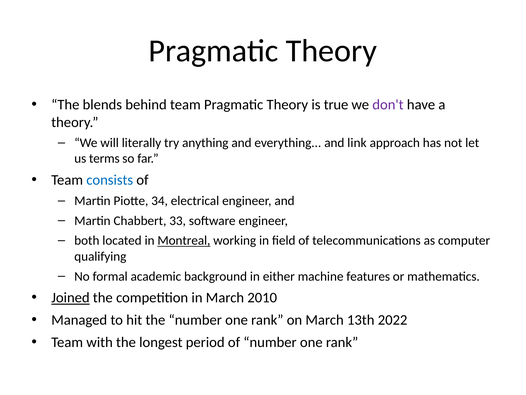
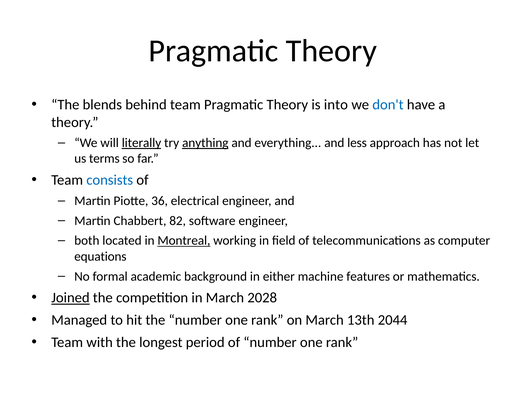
true: true -> into (336, 104)
don't colour: purple -> blue (388, 104)
literally underline: none -> present (141, 143)
anything underline: none -> present (205, 143)
link: link -> less (357, 143)
34: 34 -> 36 (160, 201)
33: 33 -> 82 (178, 220)
qualifying: qualifying -> equations (100, 256)
2010: 2010 -> 2028 (262, 297)
2022: 2022 -> 2044 (393, 320)
